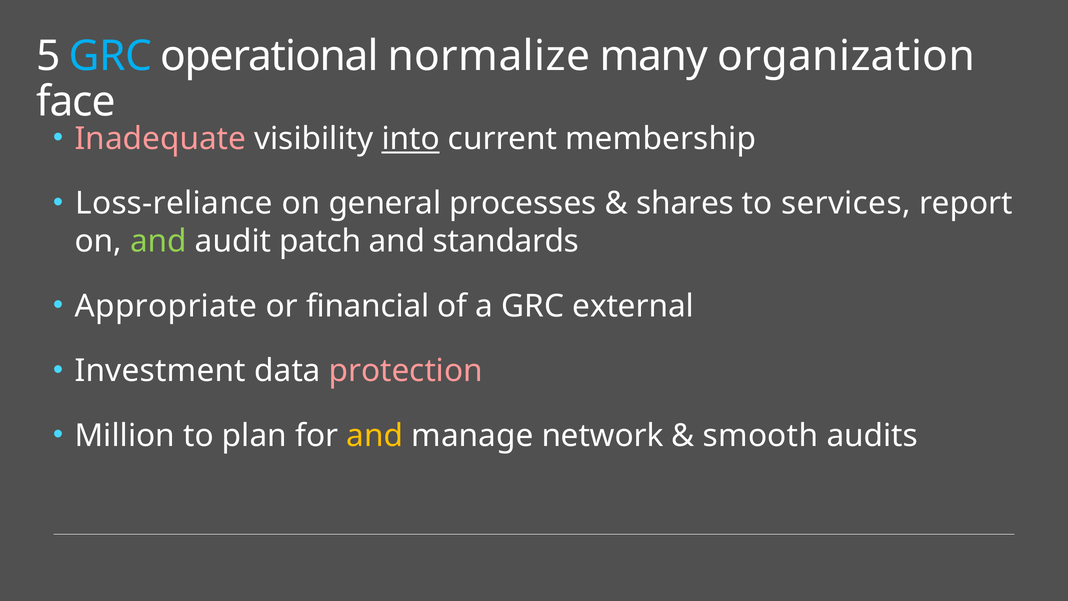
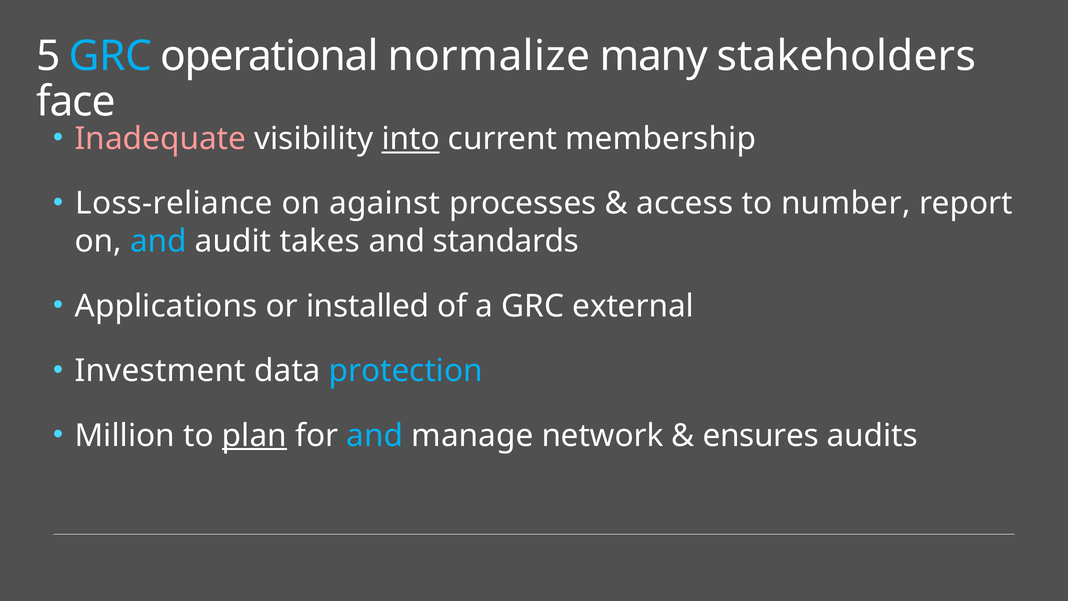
organization: organization -> stakeholders (846, 56)
general: general -> against (385, 203)
shares: shares -> access (685, 203)
services: services -> number (846, 203)
and colour: light green -> light blue (158, 241)
patch: patch -> takes (320, 241)
Appropriate: Appropriate -> Applications (166, 306)
financial: financial -> installed (368, 306)
protection colour: pink -> light blue (406, 371)
plan underline: none -> present (254, 435)
and colour: yellow -> light blue (375, 435)
smooth: smooth -> ensures (761, 435)
